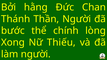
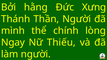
Chan: Chan -> Xưng (94, 7)
bước: bước -> mình (13, 31)
Xong: Xong -> Ngay (13, 43)
